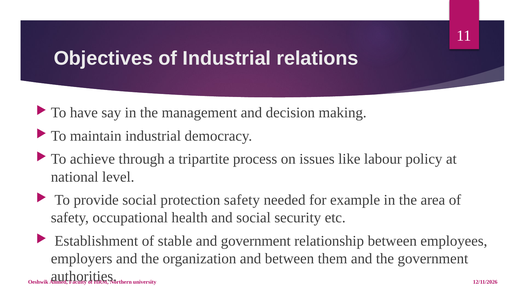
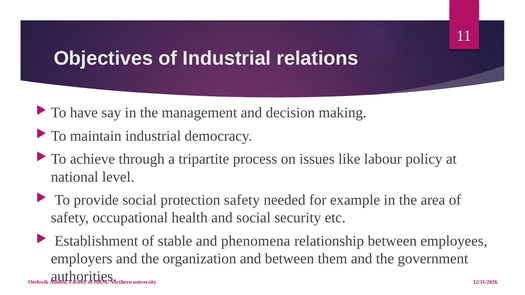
and government: government -> phenomena (256, 241)
